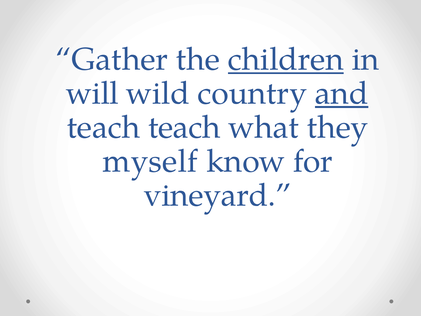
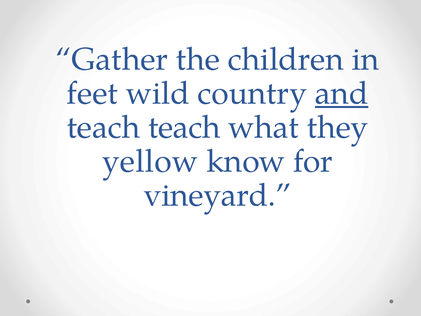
children underline: present -> none (286, 60)
will: will -> feet (92, 93)
myself: myself -> yellow (150, 161)
